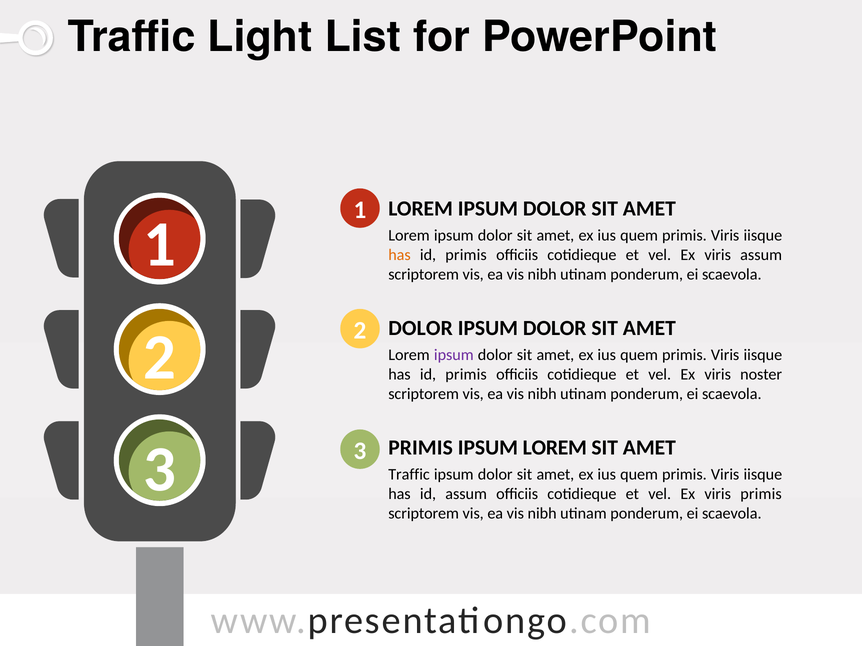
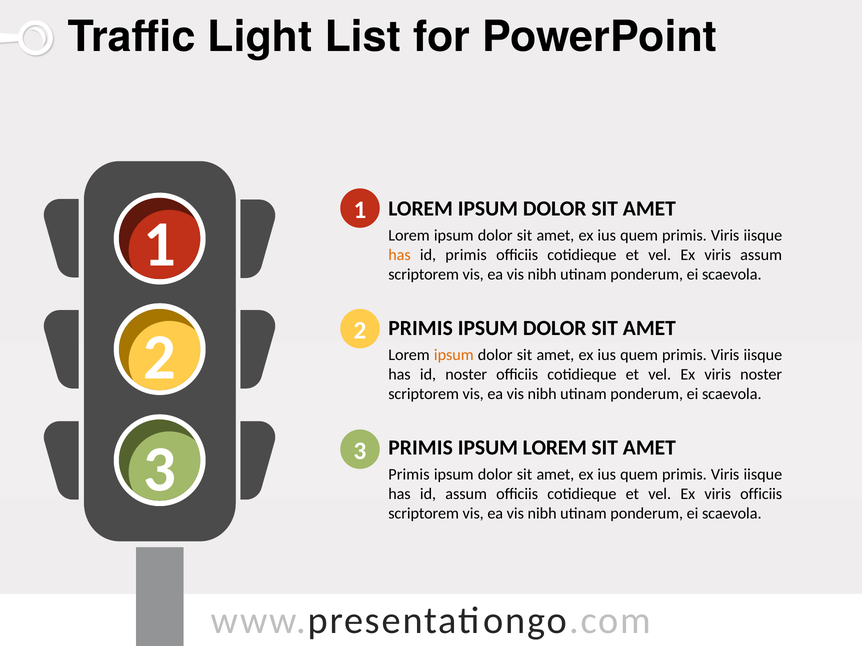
DOLOR: DOLOR -> PRIMIS (421, 329)
ipsum colour: purple -> orange (454, 355)
primis: primis -> noster (466, 375)
Traffic: Traffic -> Primis (409, 475)
viris primis: primis -> officiis (761, 494)
